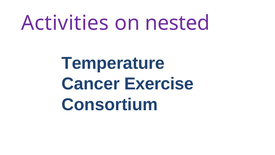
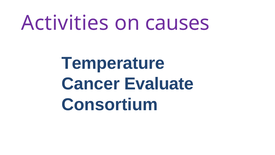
nested: nested -> causes (177, 23)
Exercise: Exercise -> Evaluate (159, 84)
